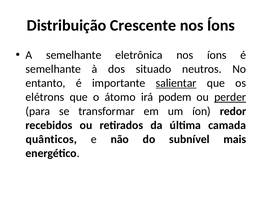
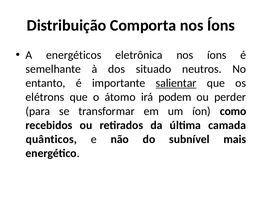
Crescente: Crescente -> Comporta (143, 25)
A semelhante: semelhante -> energéticos (74, 55)
perder underline: present -> none (230, 97)
redor: redor -> como (233, 111)
